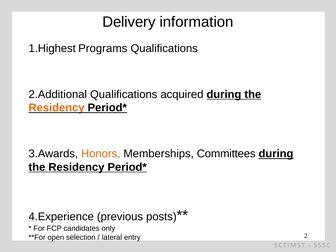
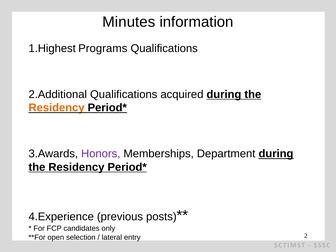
Delivery: Delivery -> Minutes (129, 22)
Honors colour: orange -> purple (101, 154)
Committees: Committees -> Department (226, 154)
